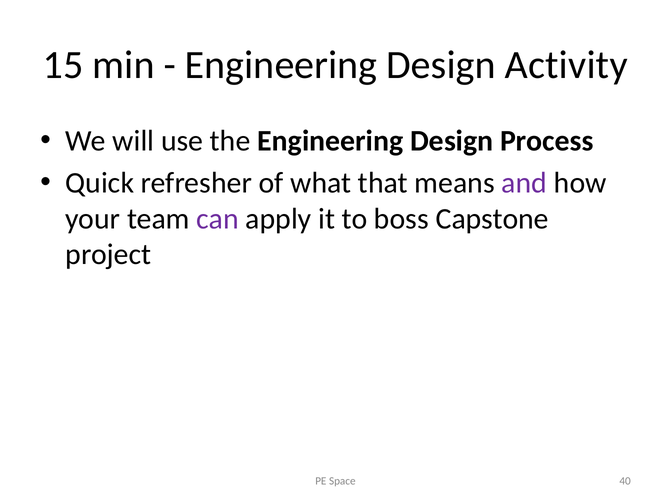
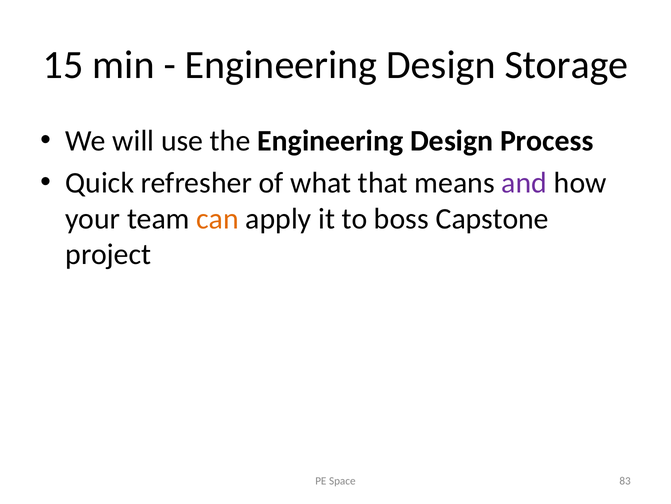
Activity: Activity -> Storage (566, 65)
can colour: purple -> orange (218, 218)
40: 40 -> 83 (625, 480)
